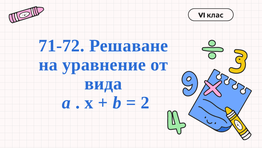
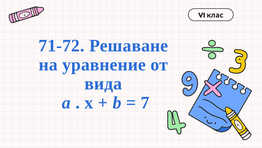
2: 2 -> 7 (145, 102)
